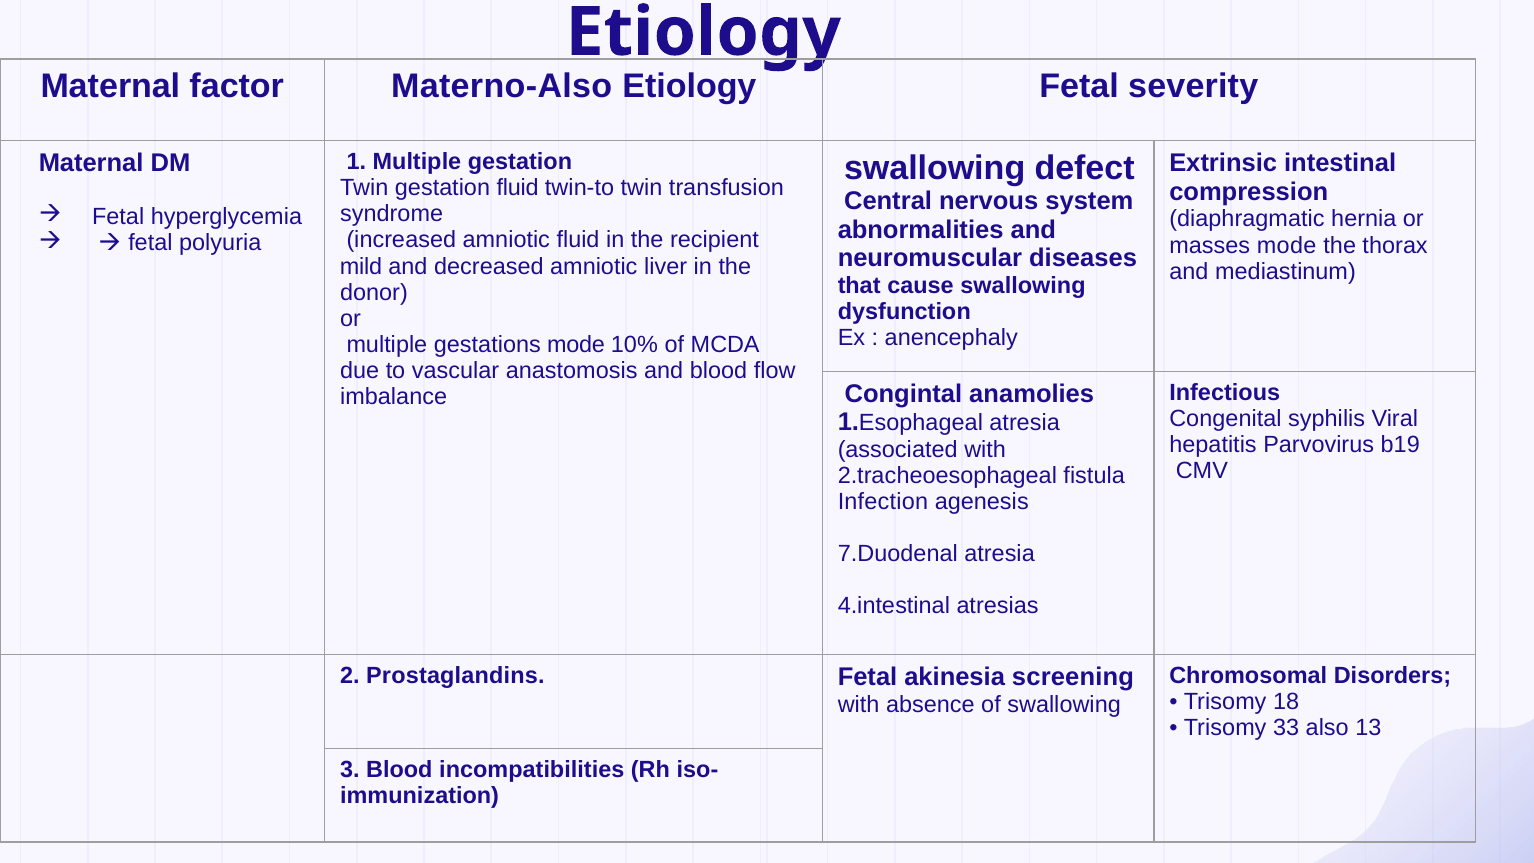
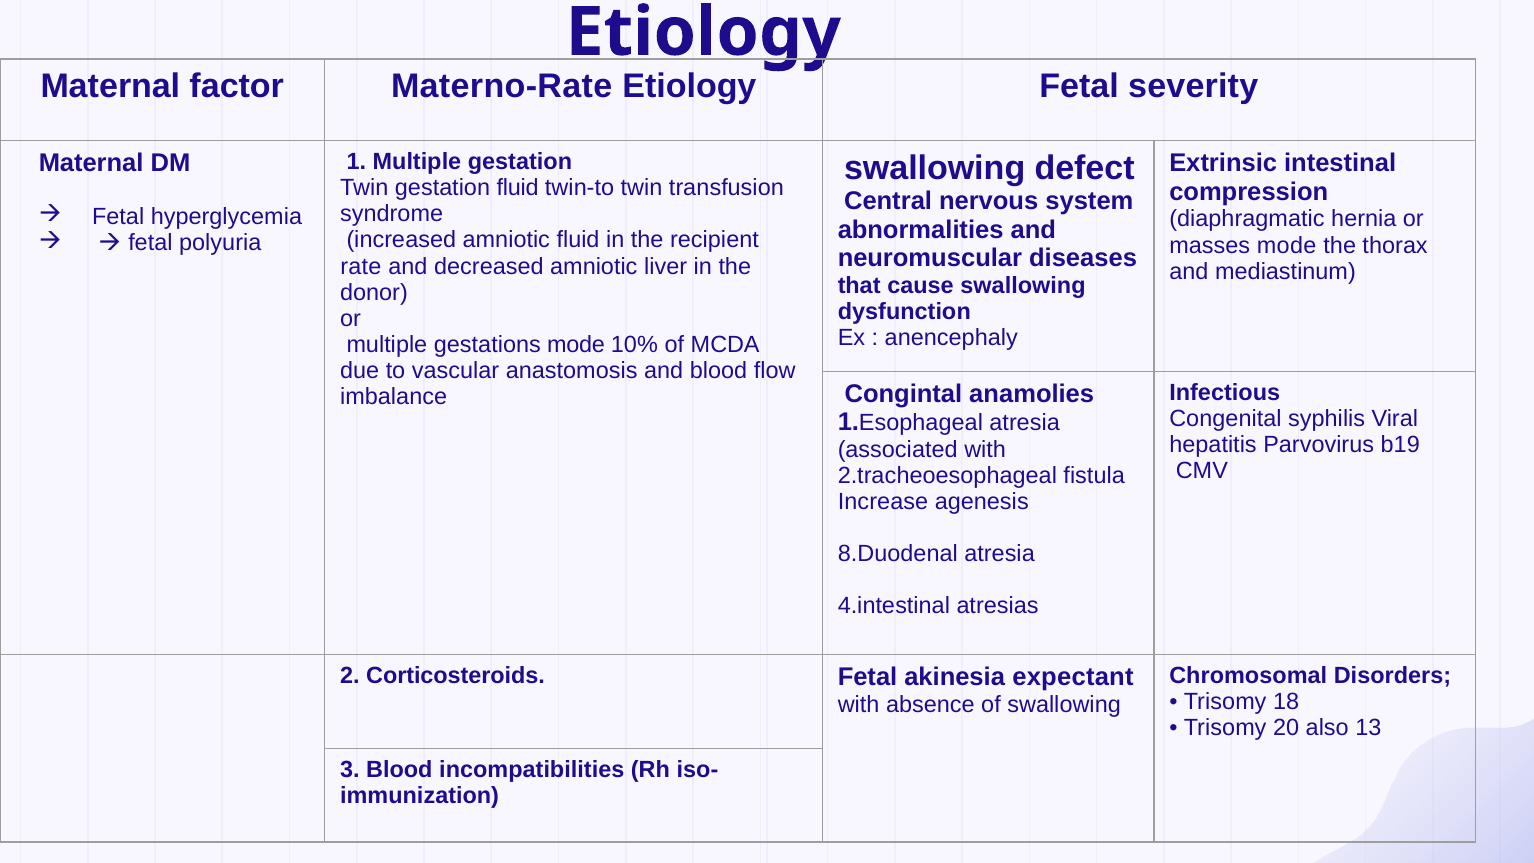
Materno-Also: Materno-Also -> Materno-Rate (502, 86)
mild: mild -> rate (361, 266)
Infection: Infection -> Increase (883, 502)
7.Duodenal: 7.Duodenal -> 8.Duodenal (898, 554)
Prostaglandins: Prostaglandins -> Corticosteroids (455, 676)
screening: screening -> expectant (1073, 677)
33: 33 -> 20 (1286, 728)
